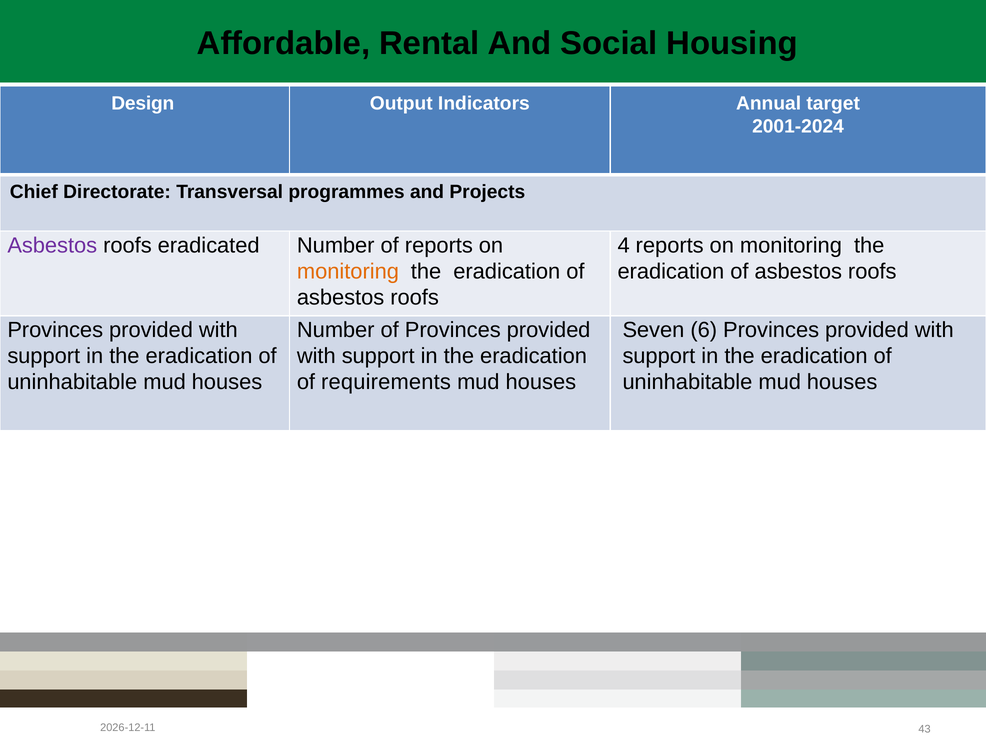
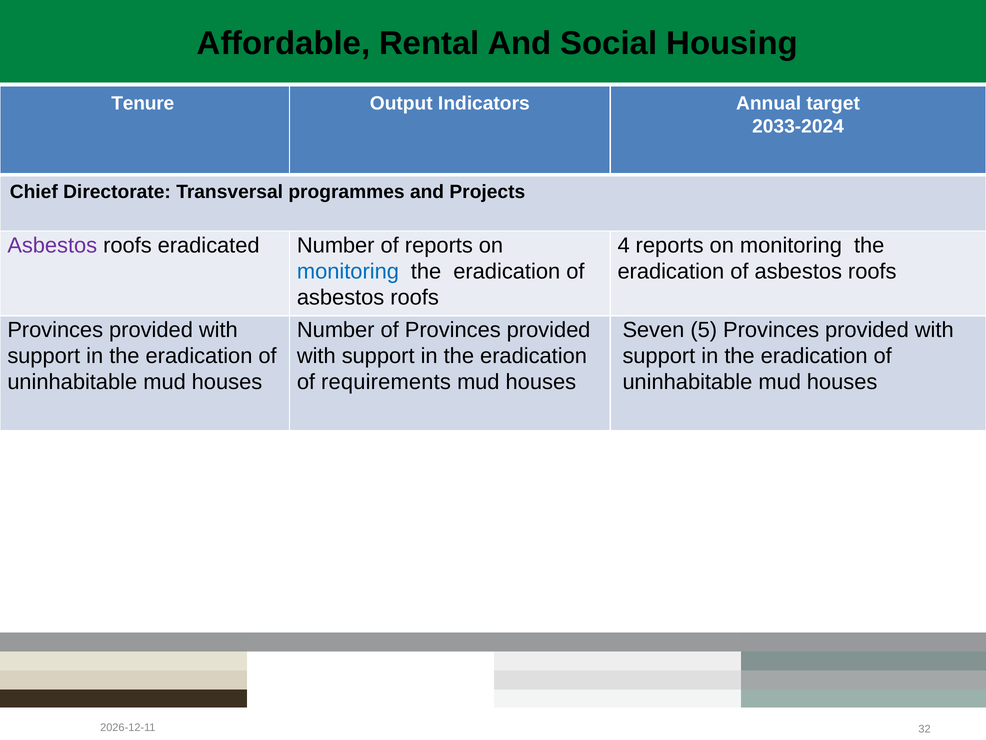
Design: Design -> Tenure (143, 103)
2001-2024: 2001-2024 -> 2033-2024 (798, 126)
monitoring colour: orange -> blue (348, 271)
6: 6 -> 5 (704, 330)
43: 43 -> 32 (925, 729)
